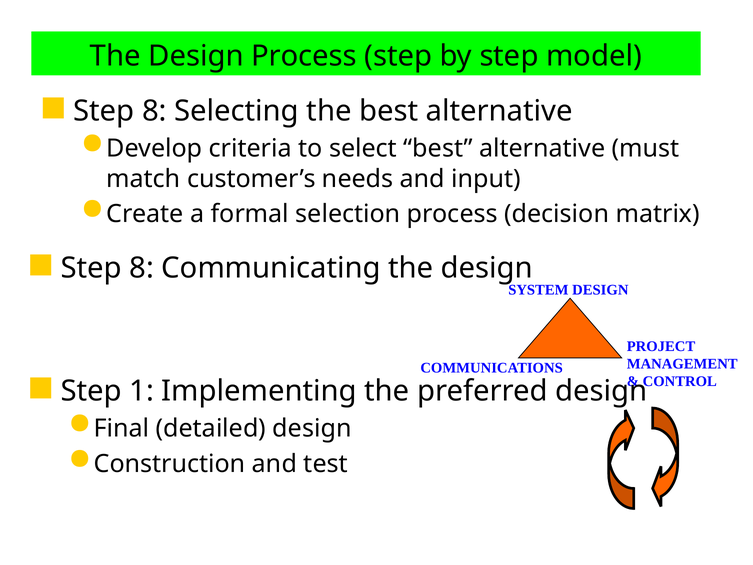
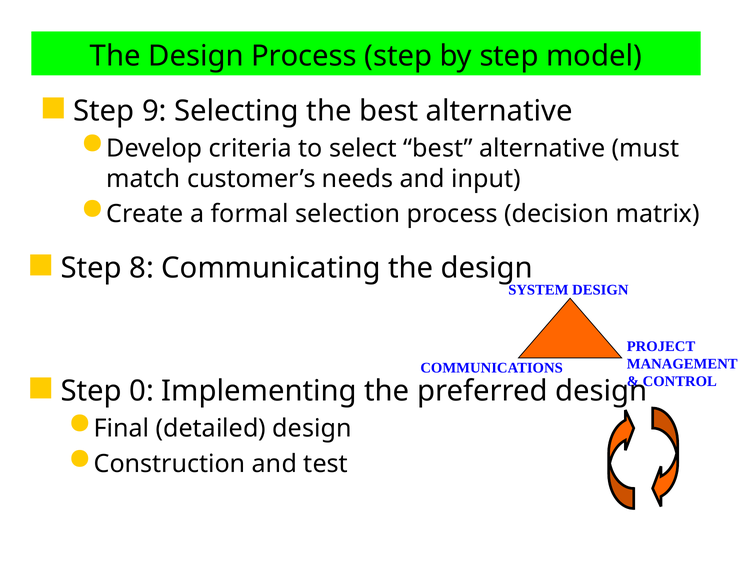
8: 8 -> 9 (154, 111)
1: 1 -> 0 (142, 391)
